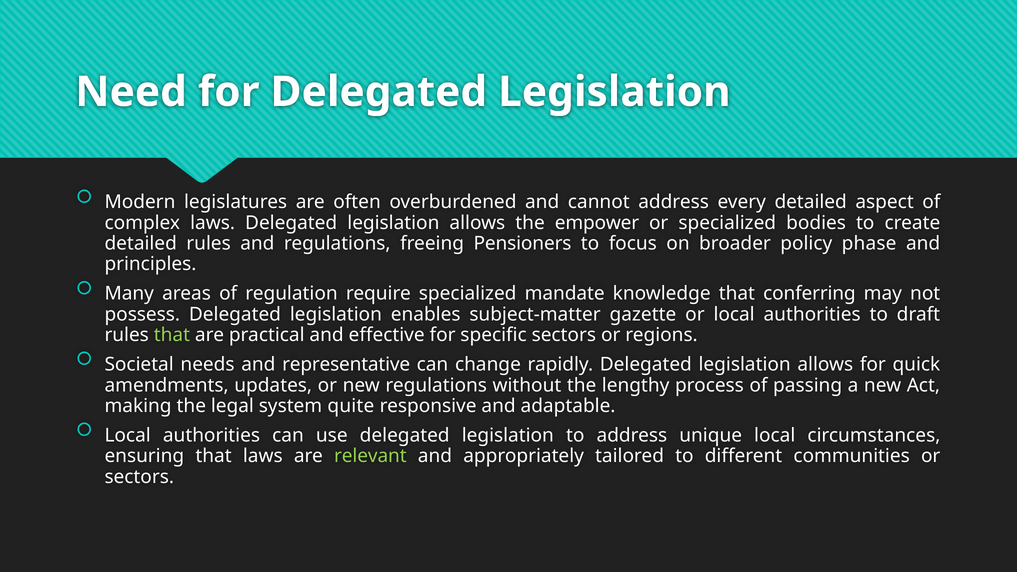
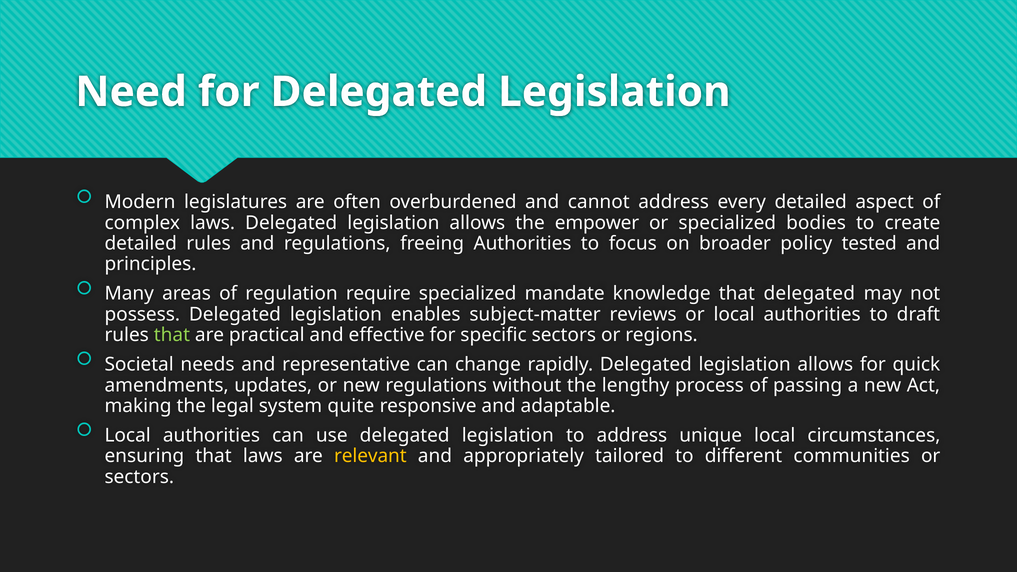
freeing Pensioners: Pensioners -> Authorities (522, 243)
phase: phase -> tested (869, 243)
that conferring: conferring -> delegated (809, 294)
gazette: gazette -> reviews (643, 314)
relevant colour: light green -> yellow (370, 456)
